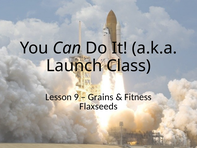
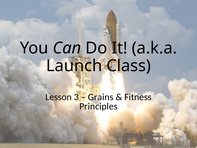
9: 9 -> 3 (76, 97)
Flaxseeds: Flaxseeds -> Principles (98, 106)
